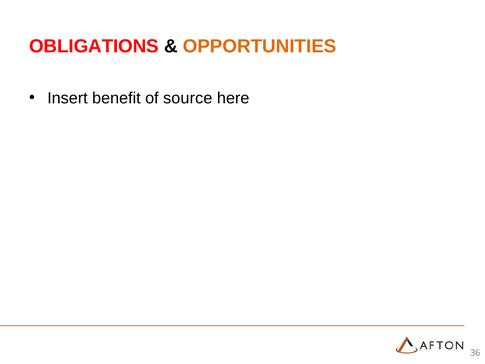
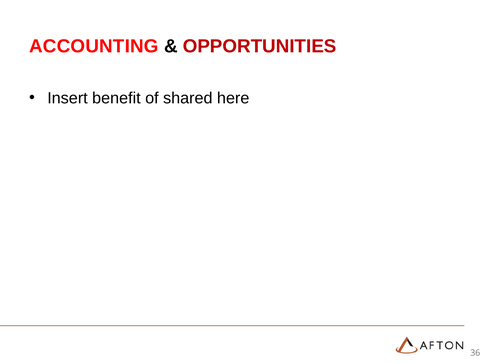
OBLIGATIONS: OBLIGATIONS -> ACCOUNTING (94, 46)
OPPORTUNITIES colour: orange -> red (260, 46)
source: source -> shared (188, 98)
